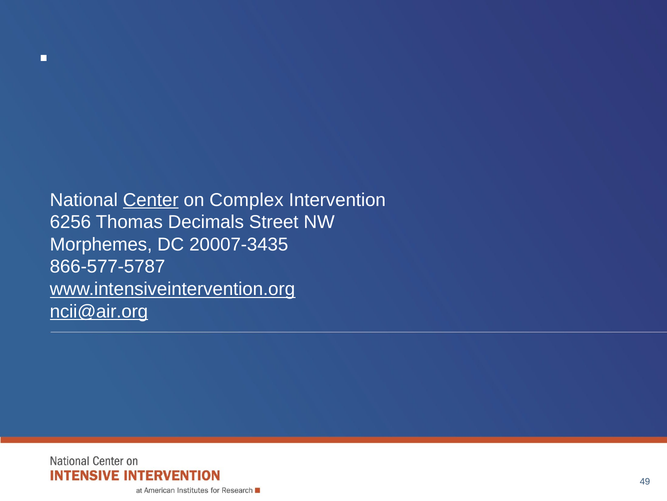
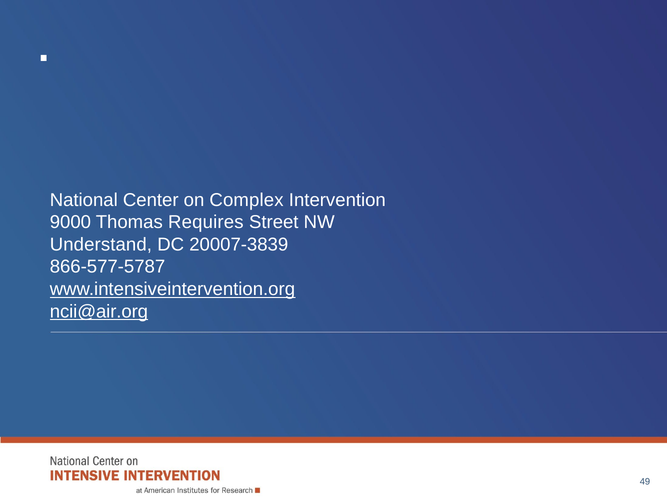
Center underline: present -> none (151, 200)
6256: 6256 -> 9000 (70, 222)
Decimals: Decimals -> Requires (206, 222)
Morphemes: Morphemes -> Understand (101, 244)
20007-3435: 20007-3435 -> 20007-3839 (239, 244)
